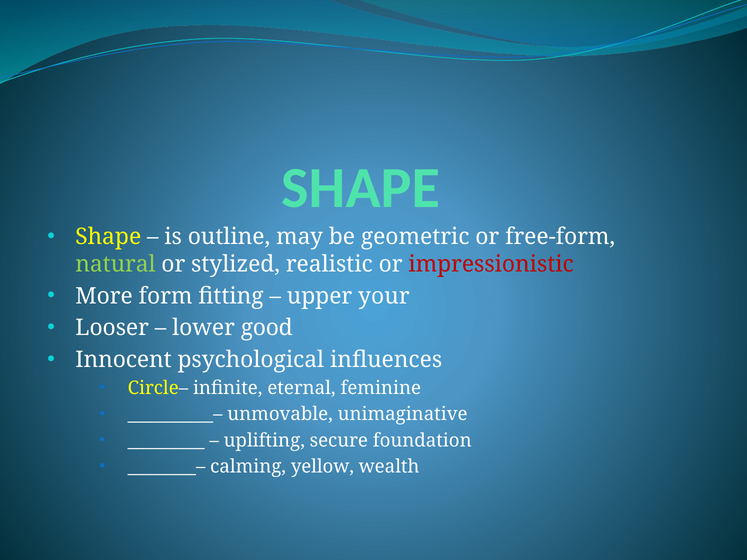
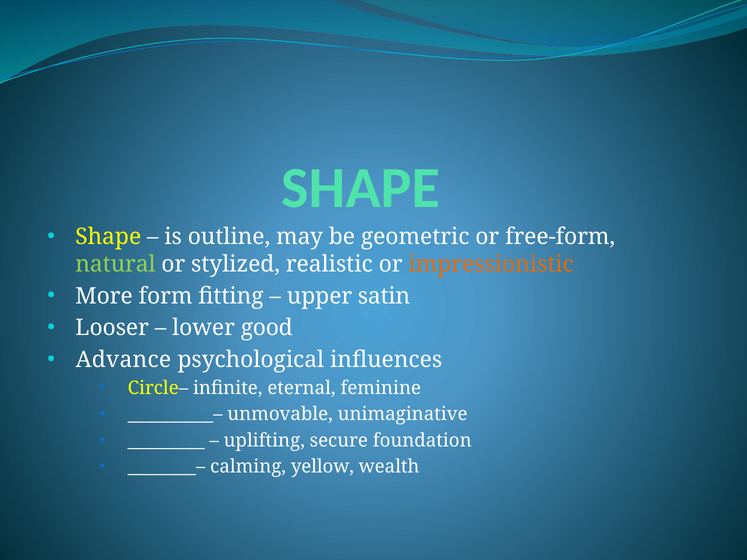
impressionistic colour: red -> orange (491, 264)
your: your -> satin (384, 296)
Innocent: Innocent -> Advance (123, 360)
